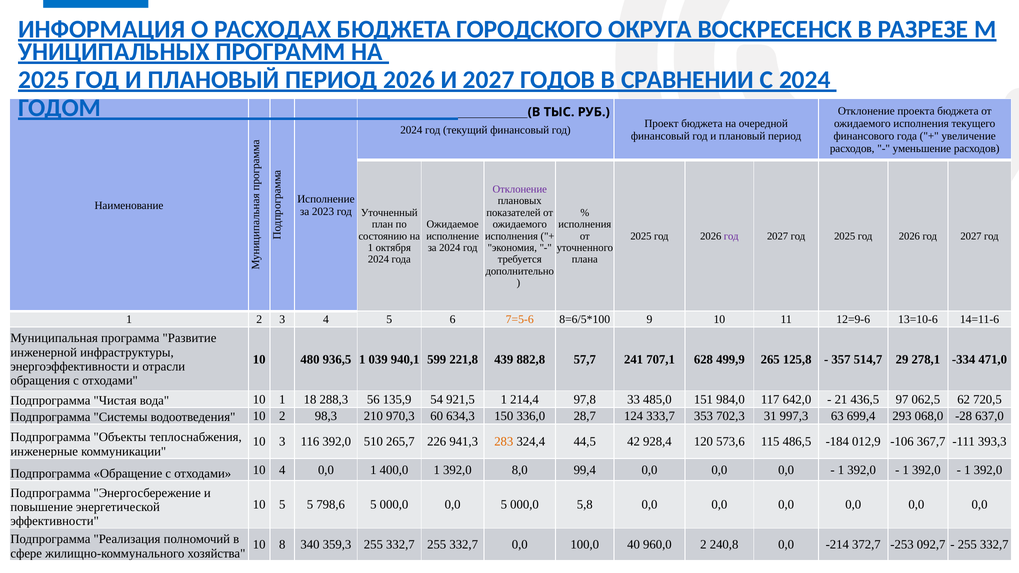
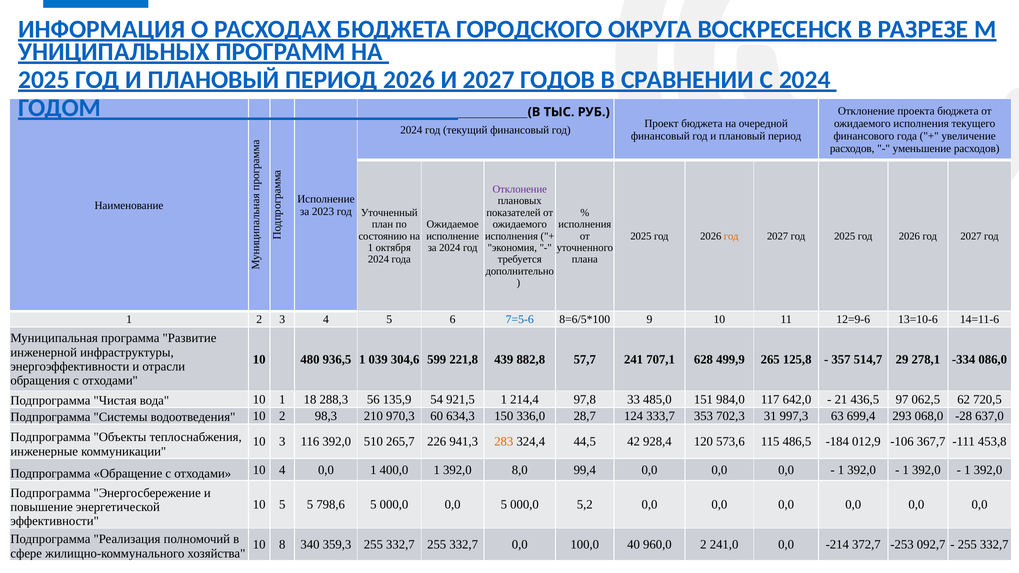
год colour: purple -> orange (731, 236)
7=5-6 colour: orange -> blue (520, 320)
940,1: 940,1 -> 304,6 (405, 360)
471,0: 471,0 -> 086,0 (993, 360)
393,3: 393,3 -> 453,8 (992, 442)
5,8: 5,8 -> 5,2 (585, 505)
240,8: 240,8 -> 241,0 (724, 545)
